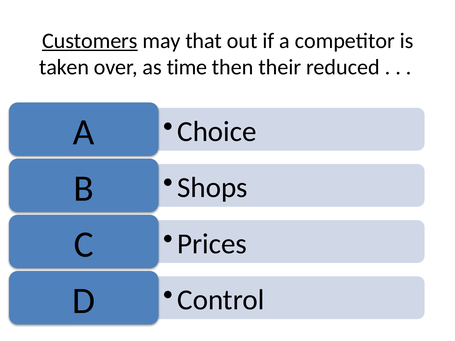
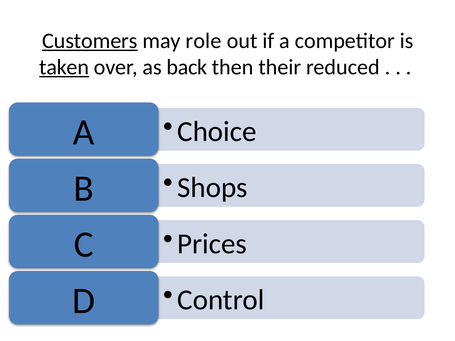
that: that -> role (203, 41)
taken underline: none -> present (64, 67)
time: time -> back (187, 67)
